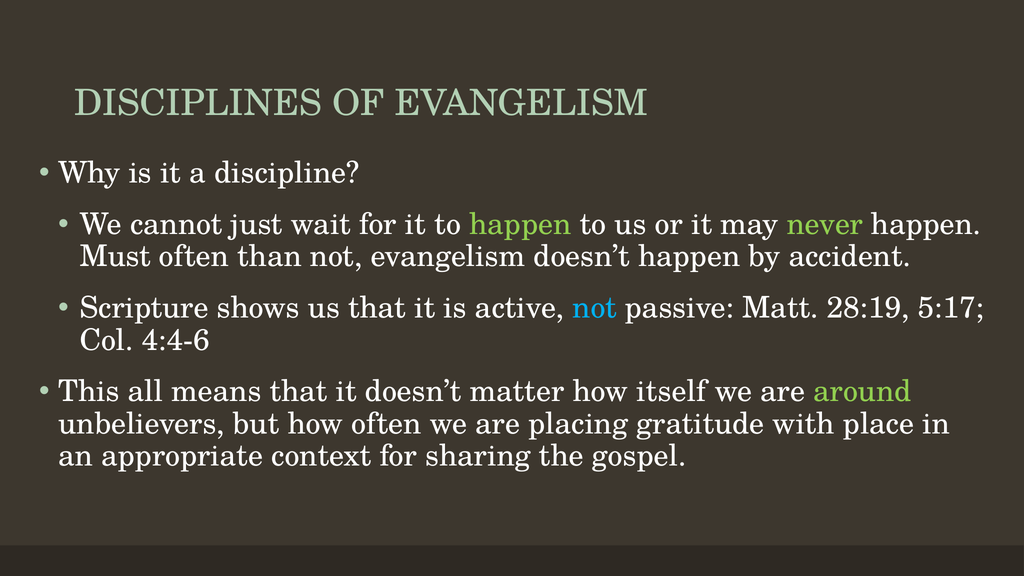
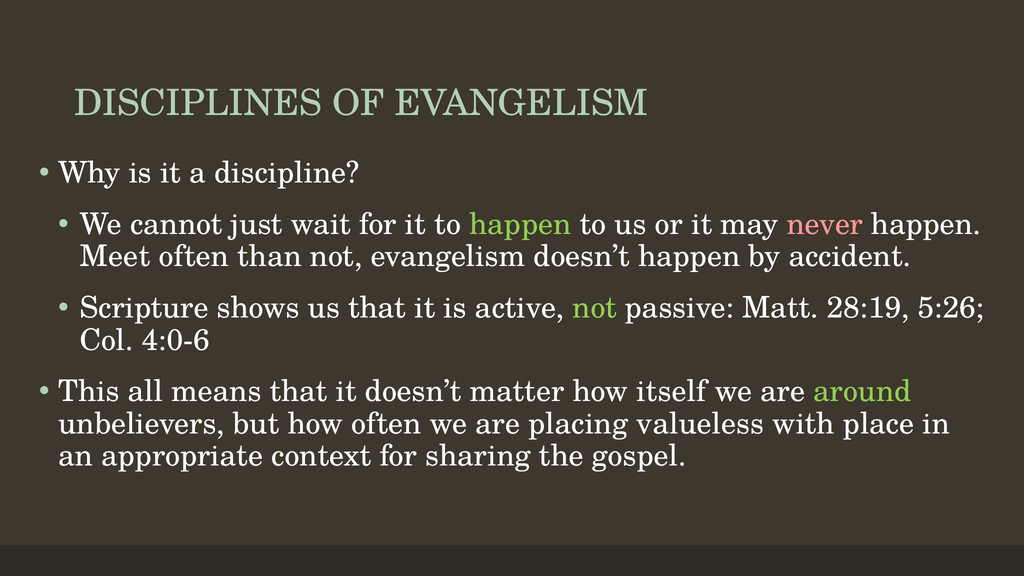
never colour: light green -> pink (825, 224)
Must: Must -> Meet (115, 257)
not colour: light blue -> light green (595, 308)
5:17: 5:17 -> 5:26 (951, 308)
4:4-6: 4:4-6 -> 4:0-6 (176, 340)
gratitude: gratitude -> valueless (700, 424)
